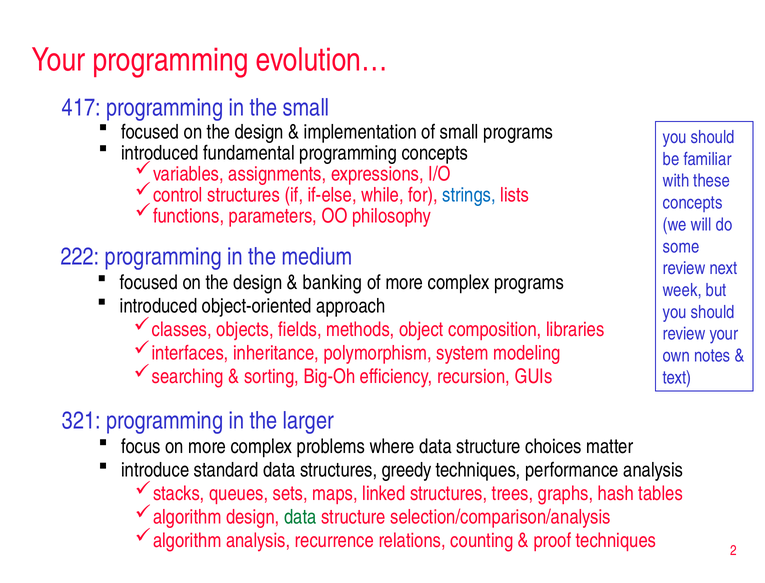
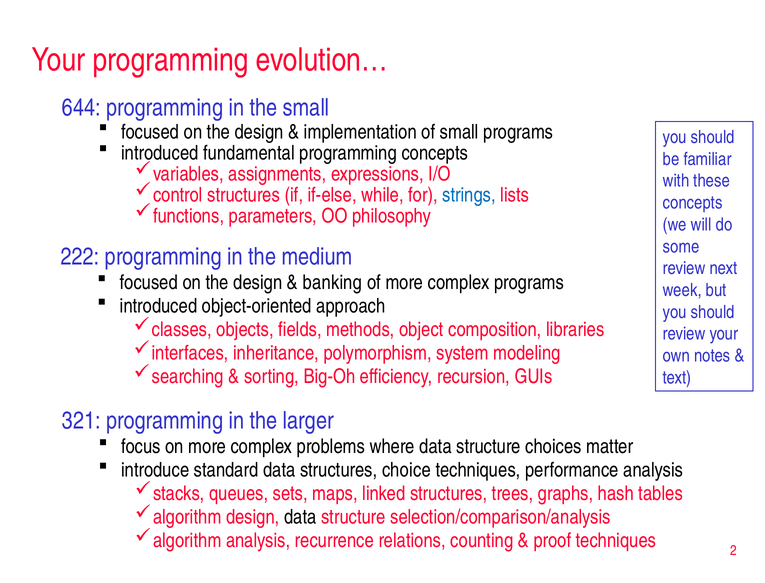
417: 417 -> 644 (81, 108)
greedy: greedy -> choice (406, 470)
data colour: green -> black (300, 517)
